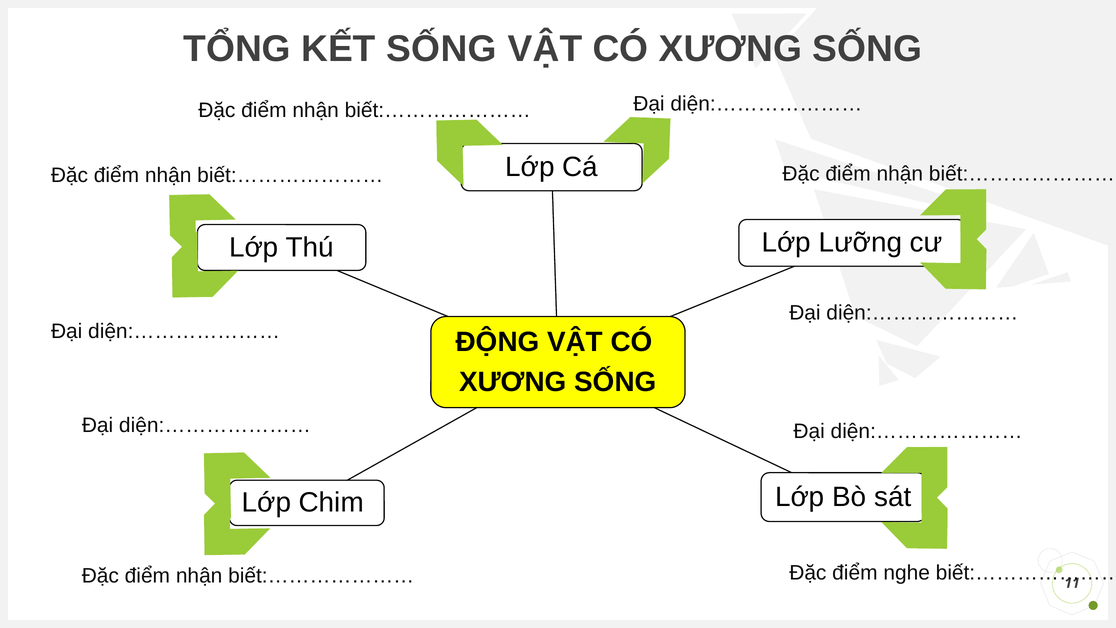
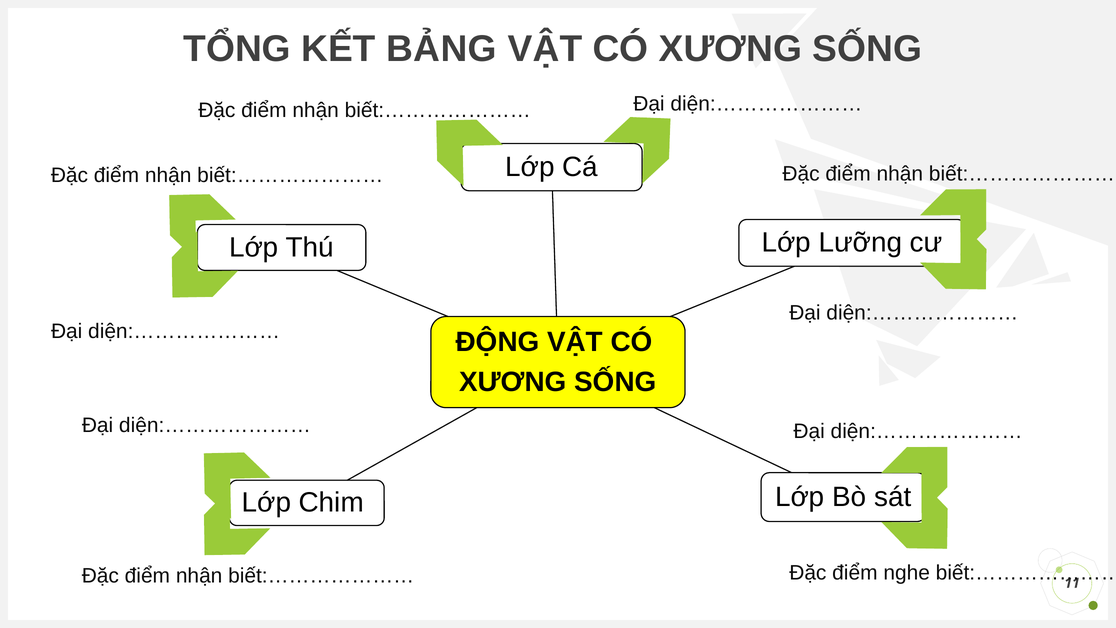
KẾT SỐNG: SỐNG -> BẢNG (442, 49)
